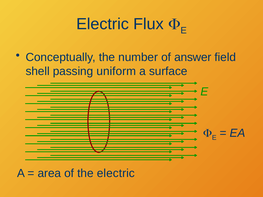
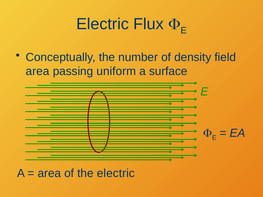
answer: answer -> density (193, 57)
shell: shell -> area (38, 71)
